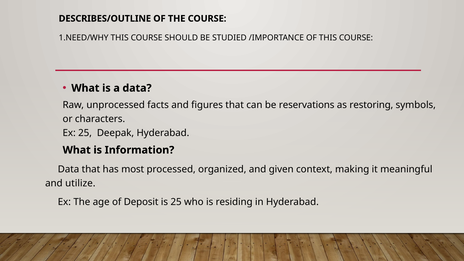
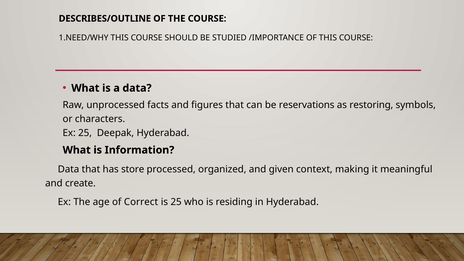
most: most -> store (133, 169)
utilize: utilize -> create (80, 183)
Deposit: Deposit -> Correct (141, 202)
